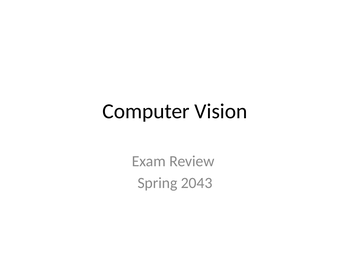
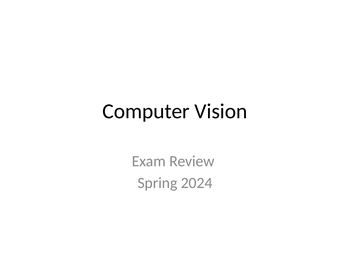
2043: 2043 -> 2024 (197, 183)
